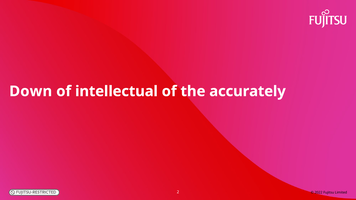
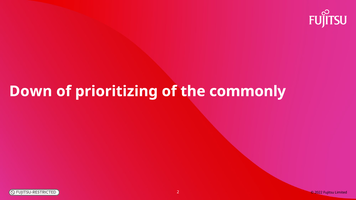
intellectual: intellectual -> prioritizing (116, 91)
accurately: accurately -> commonly (248, 91)
